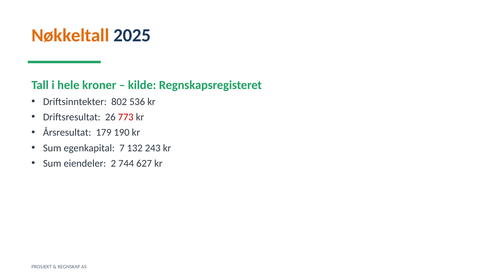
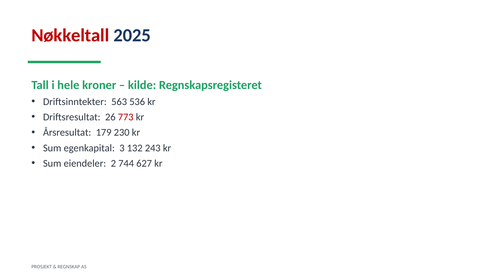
Nøkkeltall colour: orange -> red (70, 35)
802: 802 -> 563 (119, 102)
190: 190 -> 230 (122, 132)
7: 7 -> 3 (122, 148)
